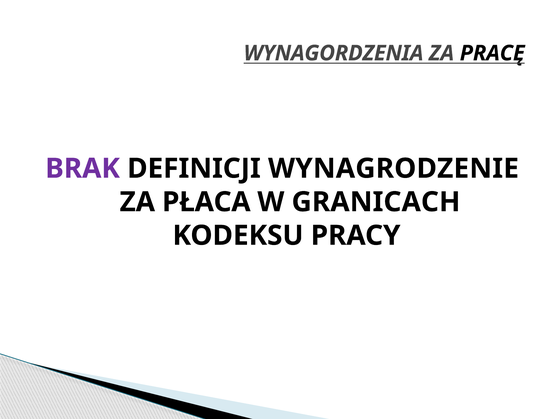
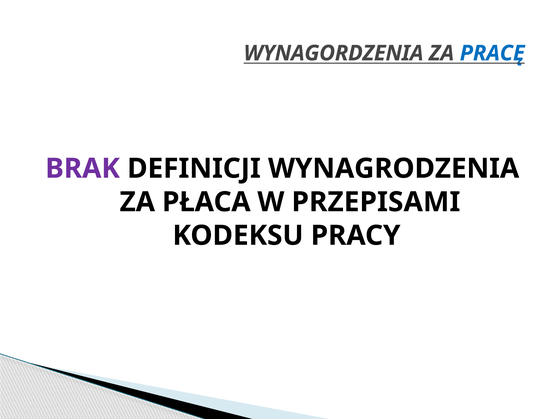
PRACĘ colour: black -> blue (492, 53)
WYNAGRODZENIE: WYNAGRODZENIE -> WYNAGRODZENIA (394, 168)
GRANICACH: GRANICACH -> PRZEPISAMI (376, 202)
